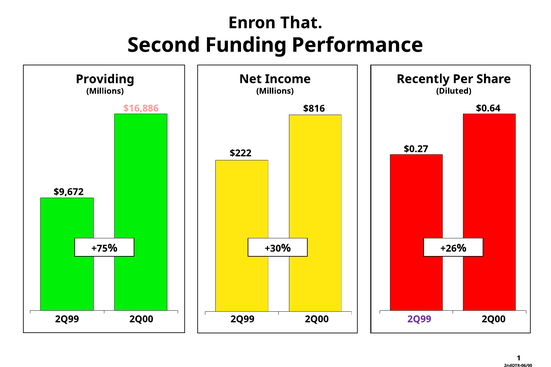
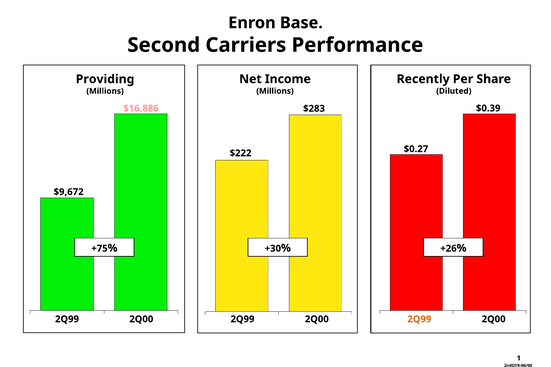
That: That -> Base (301, 23)
Funding: Funding -> Carriers (246, 45)
$0.64: $0.64 -> $0.39 (488, 108)
$816: $816 -> $283 (314, 109)
2Q99 colour: purple -> orange (419, 319)
